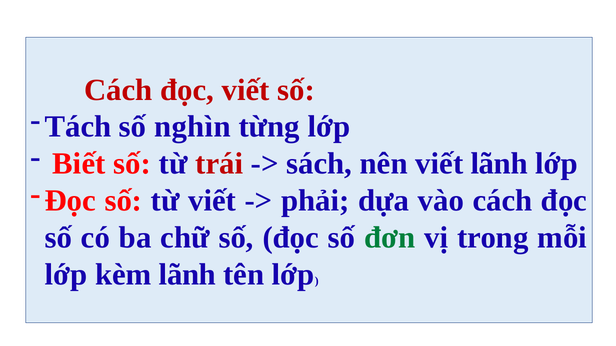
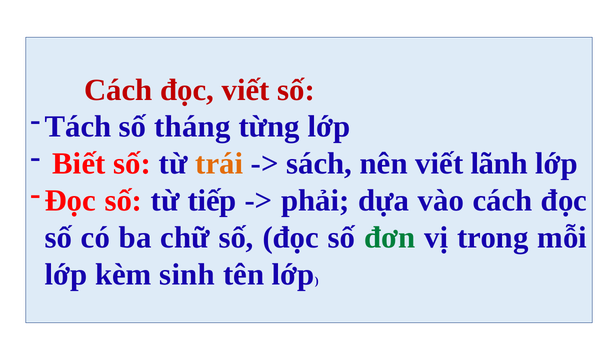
nghìn: nghìn -> tháng (192, 127)
trái colour: red -> orange (219, 164)
từ viết: viết -> tiếp (212, 201)
kèm lãnh: lãnh -> sinh (187, 275)
